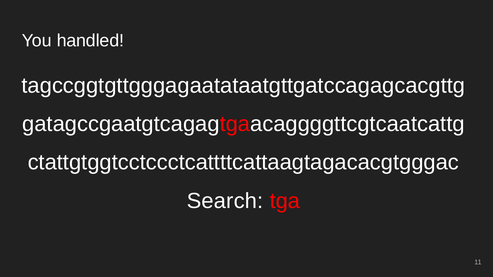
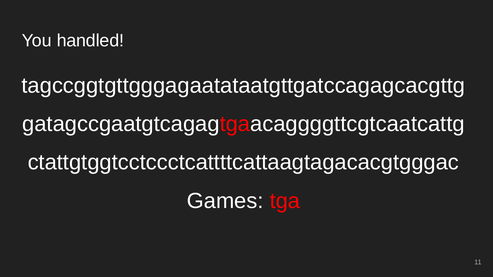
Search: Search -> Games (225, 201)
